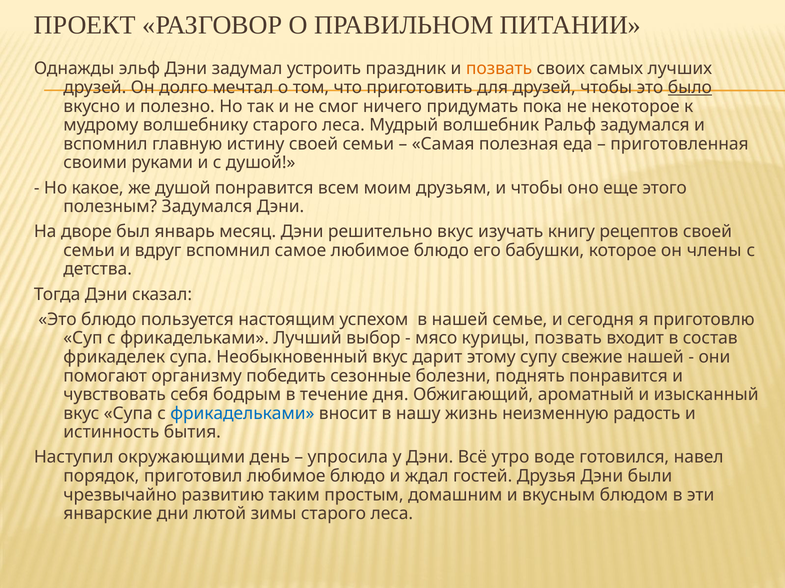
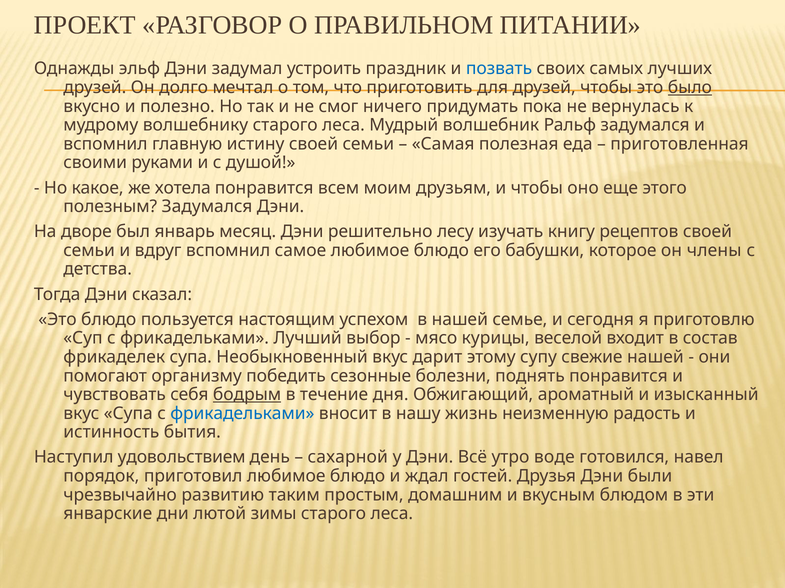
позвать colour: orange -> blue (499, 69)
некоторое: некоторое -> вернулась (635, 106)
же душой: душой -> хотела (183, 188)
решительно вкус: вкус -> лесу (455, 232)
курицы позвать: позвать -> веселой (568, 339)
бодрым underline: none -> present (247, 395)
окружающими: окружающими -> удовольствием (182, 458)
упросила: упросила -> сахарной (348, 458)
